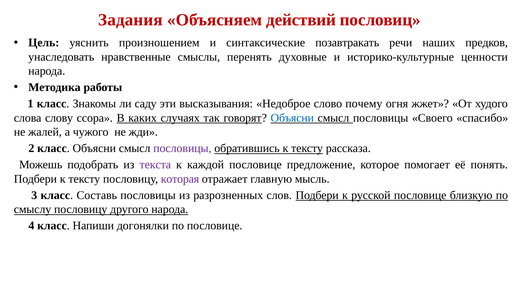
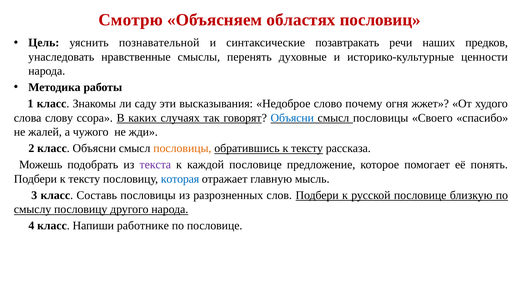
Задания: Задания -> Смотрю (131, 20)
действий: действий -> областях (301, 20)
произношением: произношением -> познавательной (159, 43)
пословицы colour: purple -> orange (182, 148)
которая colour: purple -> blue (180, 179)
догонялки: догонялки -> работнике (143, 226)
